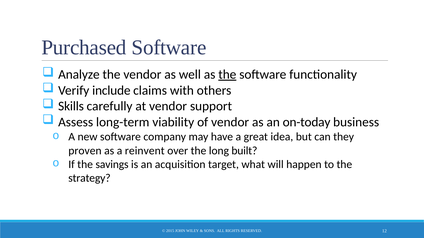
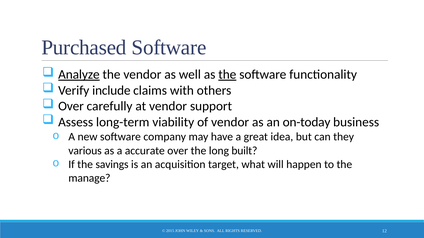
Analyze underline: none -> present (79, 75)
Skills: Skills -> Over (71, 106)
proven: proven -> various (85, 151)
reinvent: reinvent -> accurate (145, 151)
strategy: strategy -> manage (89, 179)
